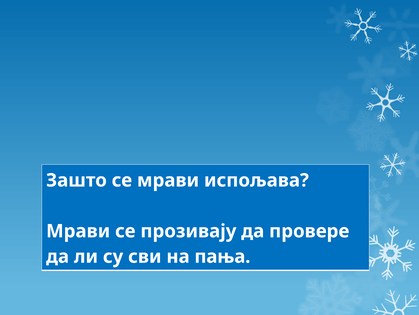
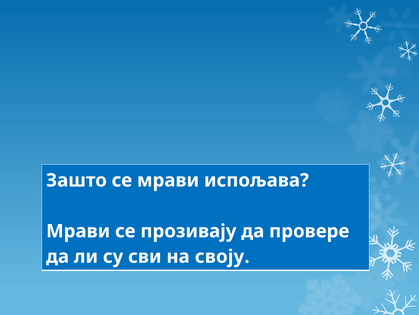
пања: пања -> своју (222, 256)
